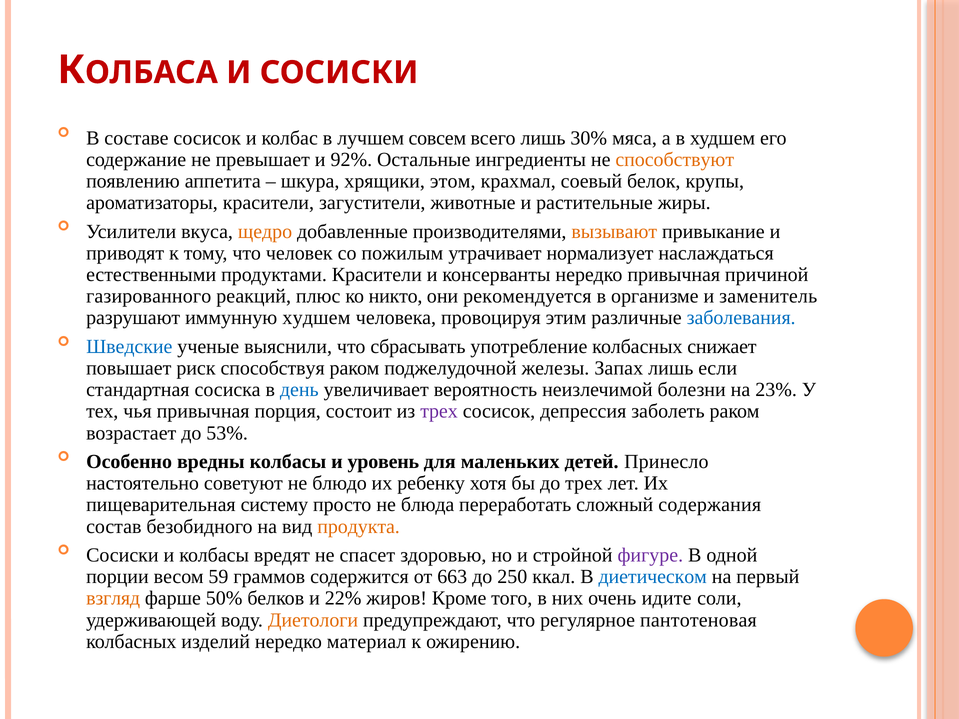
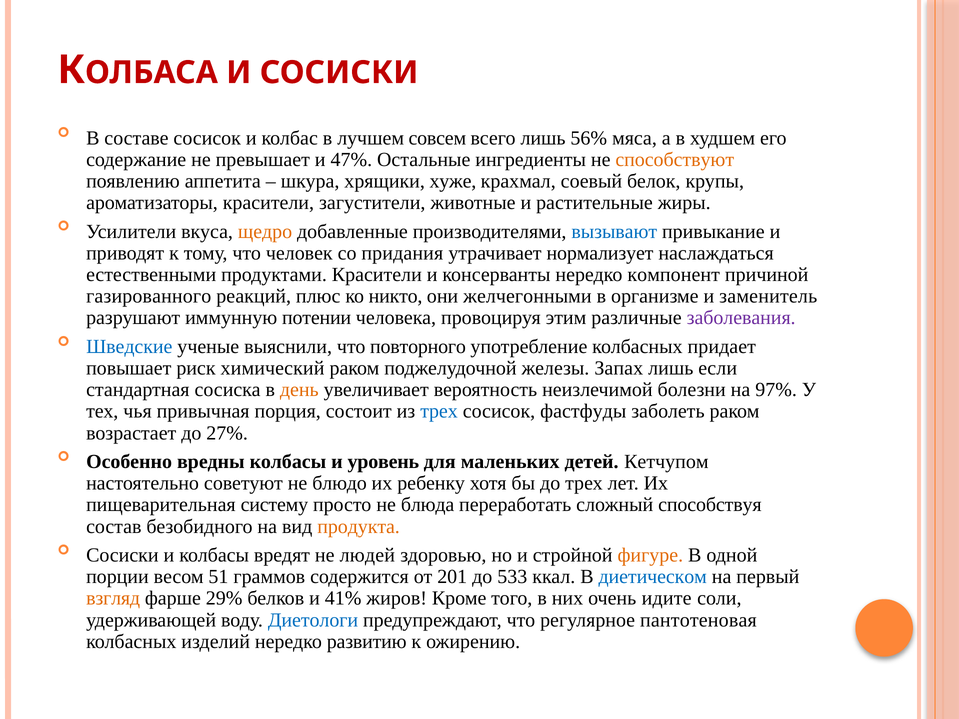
30%: 30% -> 56% (589, 138)
92%: 92% -> 47% (351, 160)
этом: этом -> хуже (453, 181)
вызывают colour: orange -> blue (614, 232)
пожилым: пожилым -> придания (402, 253)
нередко привычная: привычная -> компонент (674, 275)
рекомендуется: рекомендуется -> желчегонными (527, 296)
иммунную худшем: худшем -> потении (317, 318)
заболевания colour: blue -> purple (741, 318)
сбрасывать: сбрасывать -> повторного (418, 347)
снижает: снижает -> придает (722, 347)
способствуя: способствуя -> химический (273, 368)
день colour: blue -> orange (299, 390)
23%: 23% -> 97% (776, 390)
трех colour: purple -> blue (439, 411)
депрессия: депрессия -> фастфуды (583, 411)
53%: 53% -> 27% (227, 433)
Принесло: Принесло -> Кетчупом (666, 462)
содержания: содержания -> способствуя (710, 505)
спасет: спасет -> людей (367, 555)
фигуре colour: purple -> orange (650, 555)
59: 59 -> 51 (218, 577)
663: 663 -> 201 (452, 577)
250: 250 -> 533 (512, 577)
50%: 50% -> 29% (224, 599)
22%: 22% -> 41% (343, 599)
Диетологи colour: orange -> blue (313, 620)
материал: материал -> развитию (367, 642)
